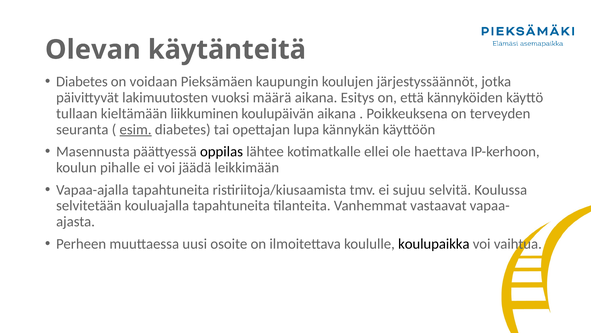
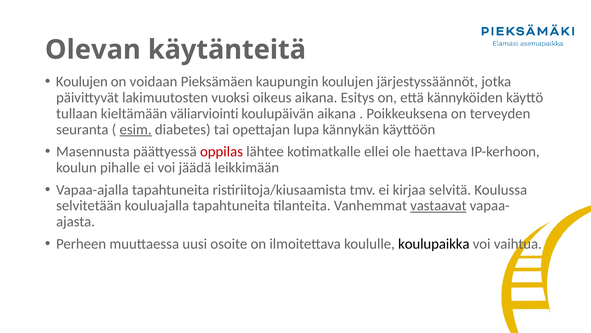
Diabetes: Diabetes -> Koulujen (82, 81)
määrä: määrä -> oikeus (272, 97)
liikkuminen: liikkuminen -> väliarviointi (204, 113)
oppilas colour: black -> red (221, 151)
sujuu: sujuu -> kirjaa (409, 189)
vastaavat underline: none -> present (438, 205)
